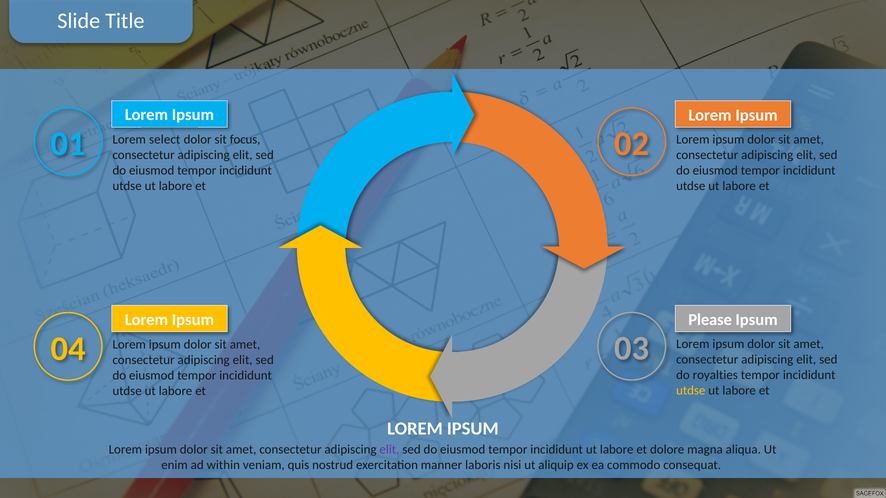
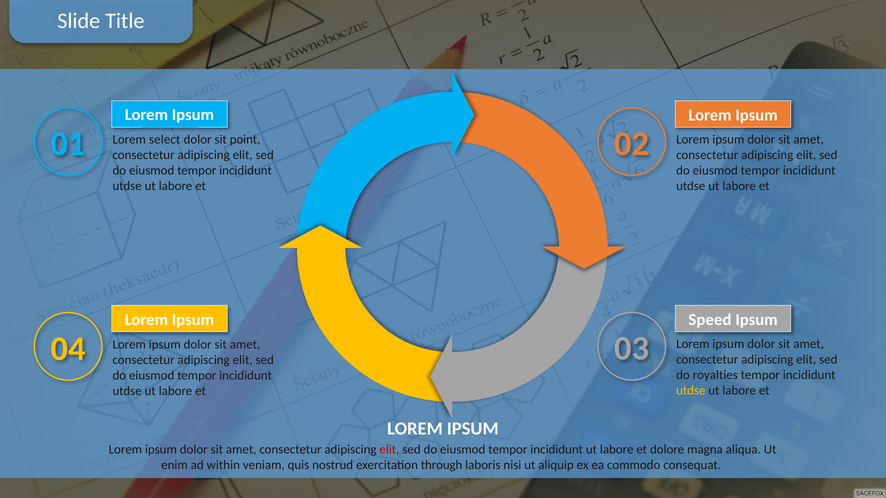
focus: focus -> point (245, 139)
Please: Please -> Speed (710, 320)
elit colour: purple -> red (389, 450)
manner: manner -> through (442, 465)
